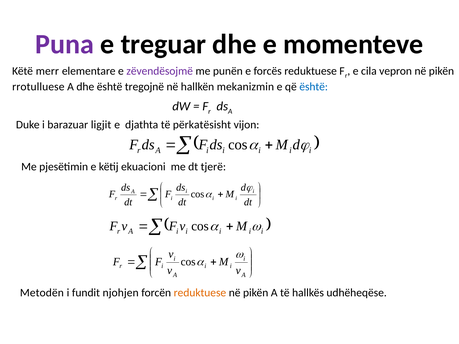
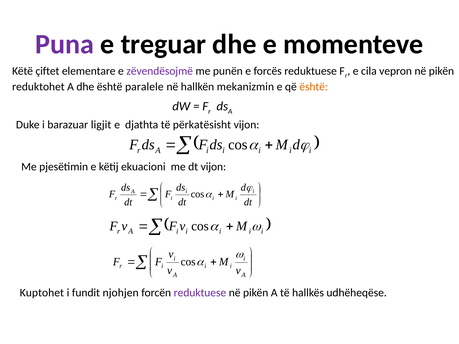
merr: merr -> çiftet (47, 71)
rrotulluese: rrotulluese -> reduktohet (38, 87)
tregojnë: tregojnë -> paralele (144, 87)
është colour: blue -> orange (314, 87)
dt tjerë: tjerë -> vijon (213, 167)
Metodën: Metodën -> Kuptohet (42, 293)
reduktuese colour: orange -> purple (200, 293)
